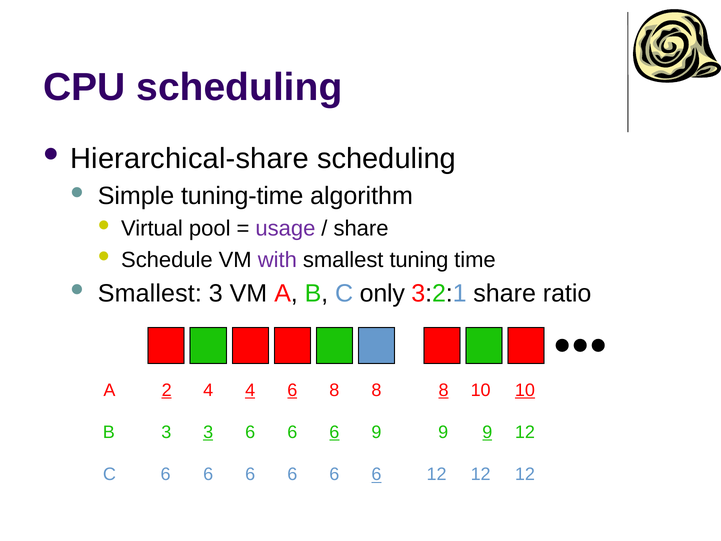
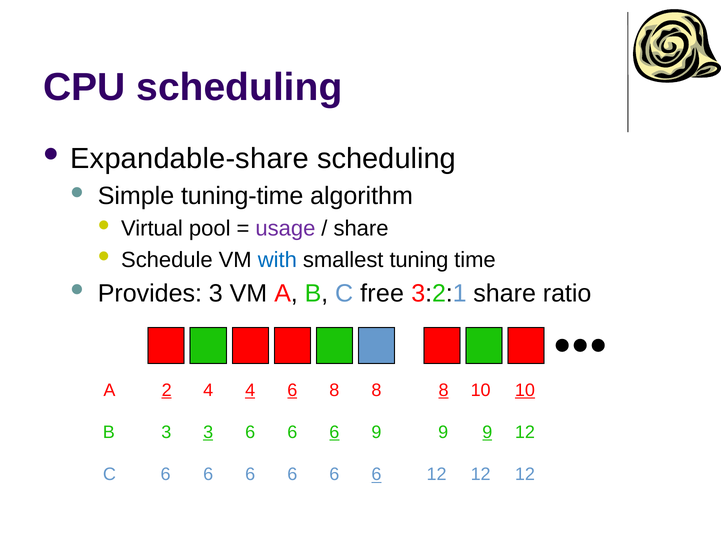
Hierarchical-share: Hierarchical-share -> Expandable-share (190, 159)
with colour: purple -> blue (277, 260)
Smallest: Smallest -> Provides (150, 293)
only: only -> free (382, 293)
